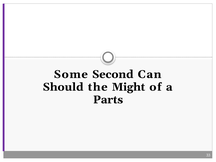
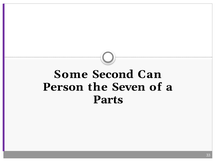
Should: Should -> Person (63, 87)
Might: Might -> Seven (129, 87)
